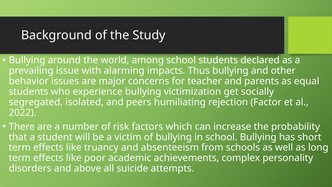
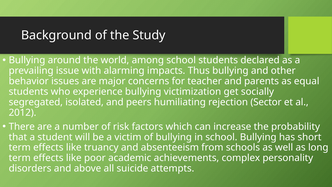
Factor: Factor -> Sector (266, 102)
2022: 2022 -> 2012 (23, 113)
